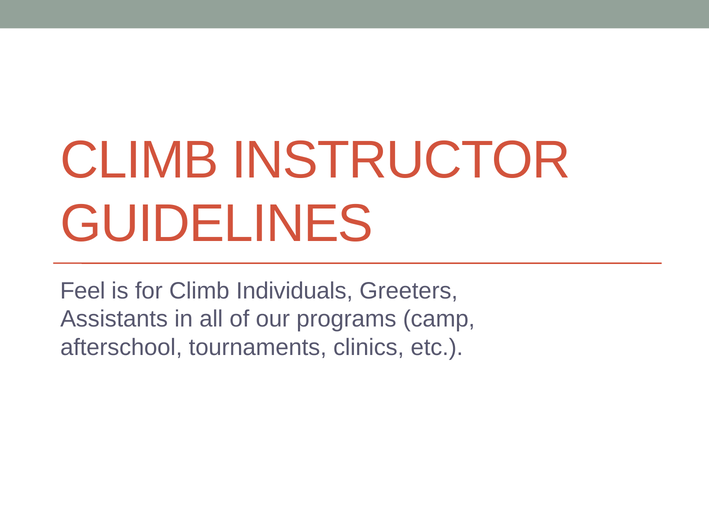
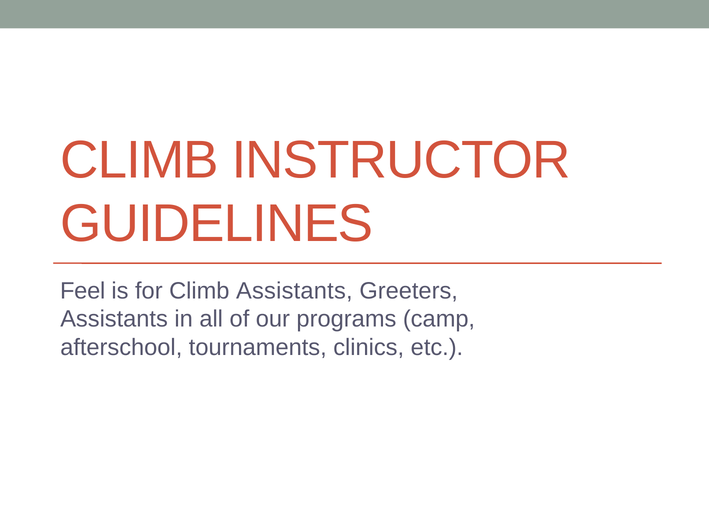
Climb Individuals: Individuals -> Assistants (294, 291)
